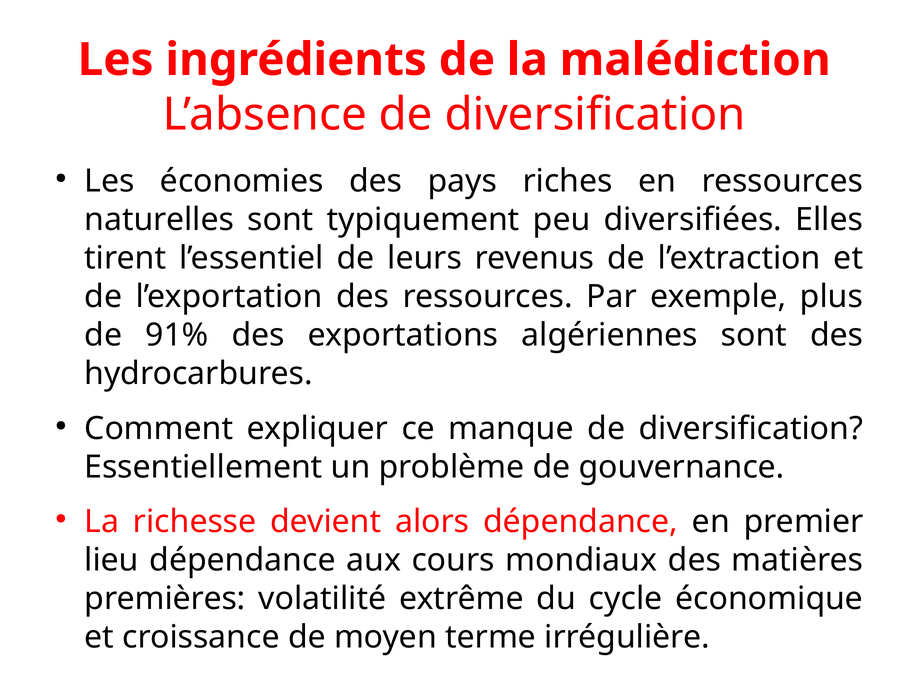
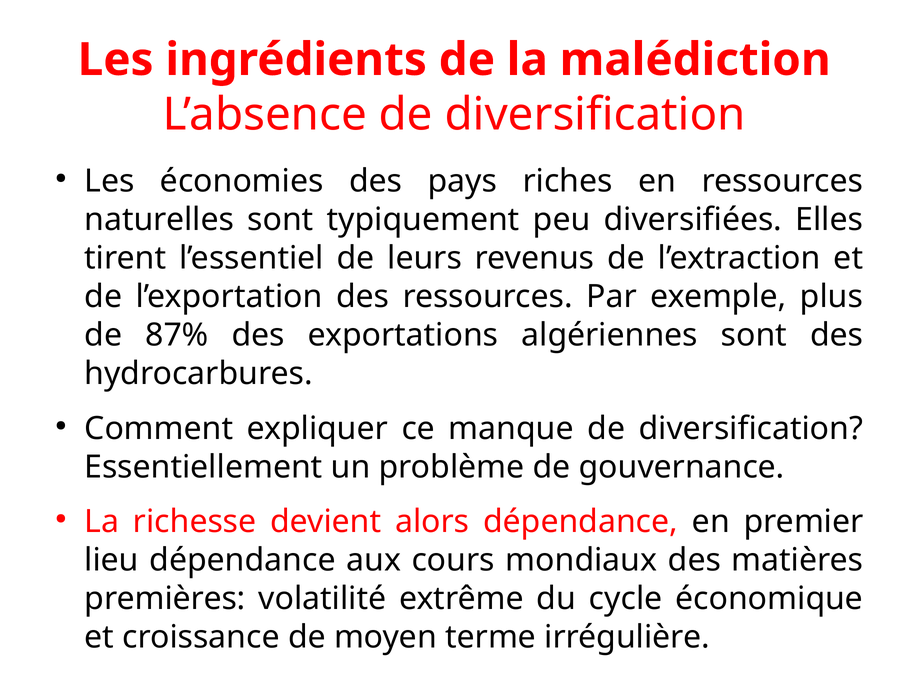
91%: 91% -> 87% (177, 335)
